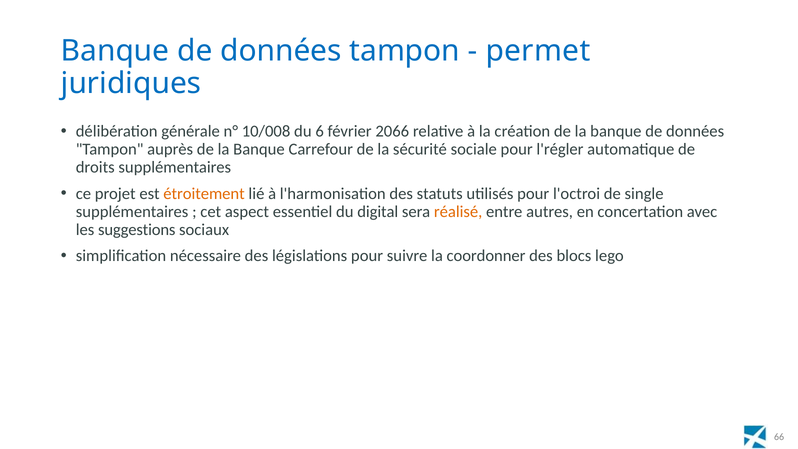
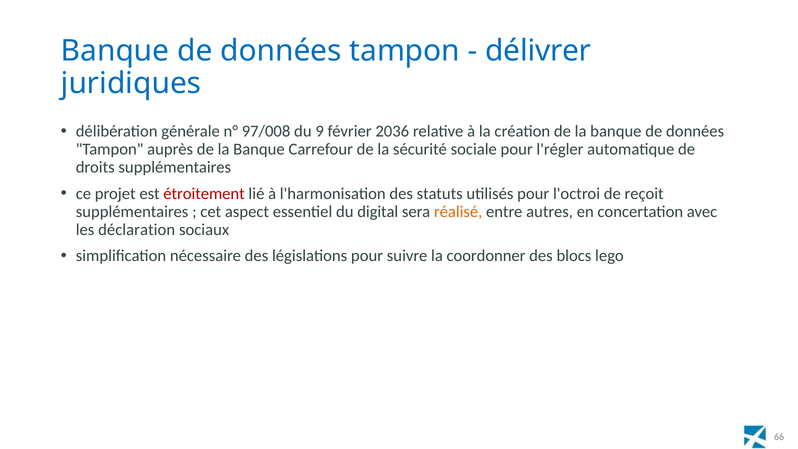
permet: permet -> délivrer (538, 51)
10/008: 10/008 -> 97/008 (266, 131)
6: 6 -> 9 (320, 131)
2066: 2066 -> 2036 (392, 131)
étroitement colour: orange -> red (204, 194)
single: single -> reçoit (644, 194)
suggestions: suggestions -> déclaration (137, 229)
